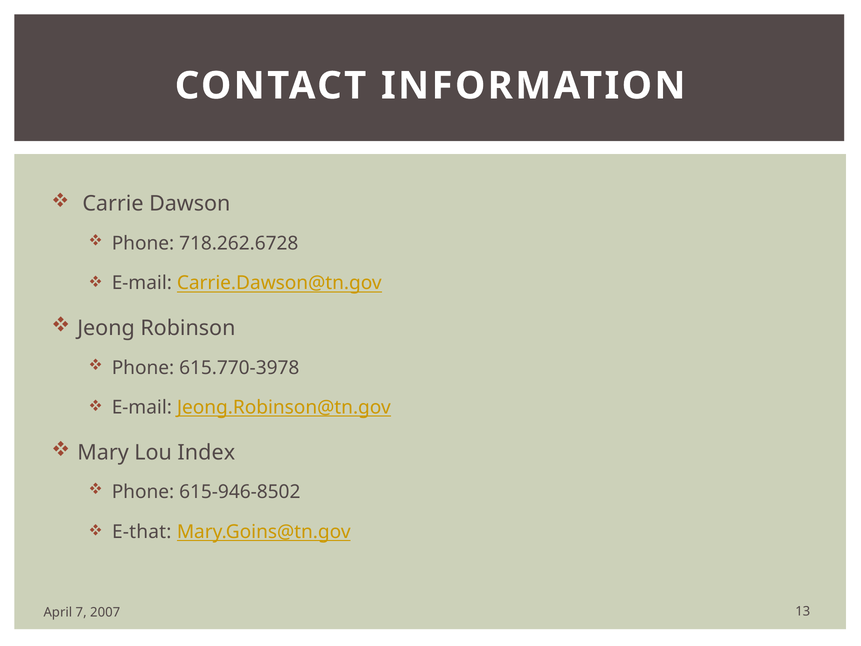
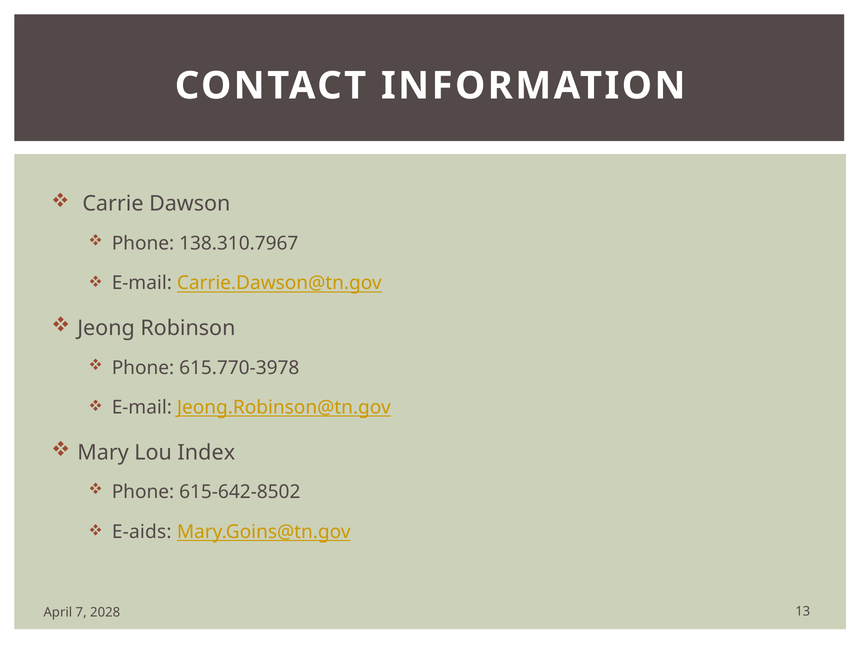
718.262.6728: 718.262.6728 -> 138.310.7967 (239, 243)
615-946-8502: 615-946-8502 -> 615-642-8502 (240, 492)
E-that: E-that -> E-aids (142, 532)
2007: 2007 -> 2028 (105, 612)
